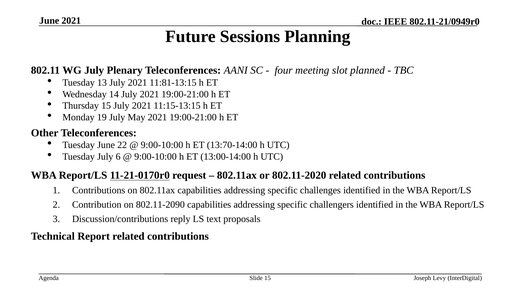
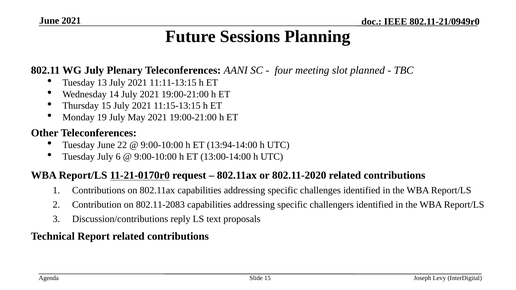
11:81-13:15: 11:81-13:15 -> 11:11-13:15 (173, 83)
13:70-14:00: 13:70-14:00 -> 13:94-14:00 (232, 145)
802.11-2090: 802.11-2090 -> 802.11-2083 (160, 205)
